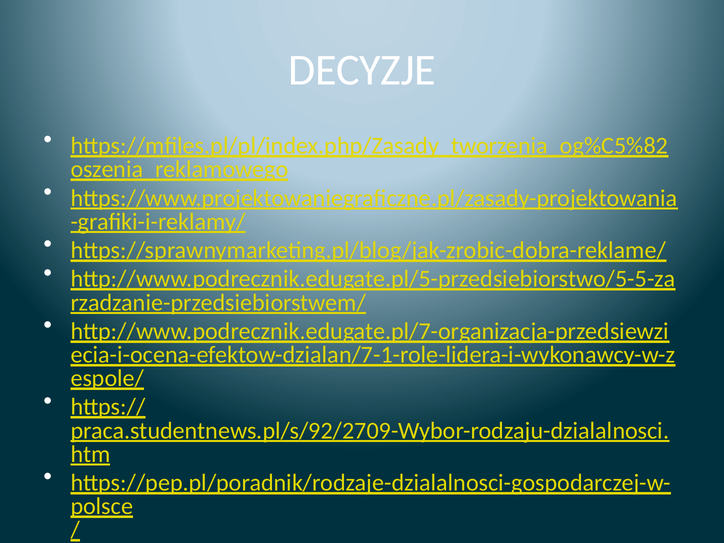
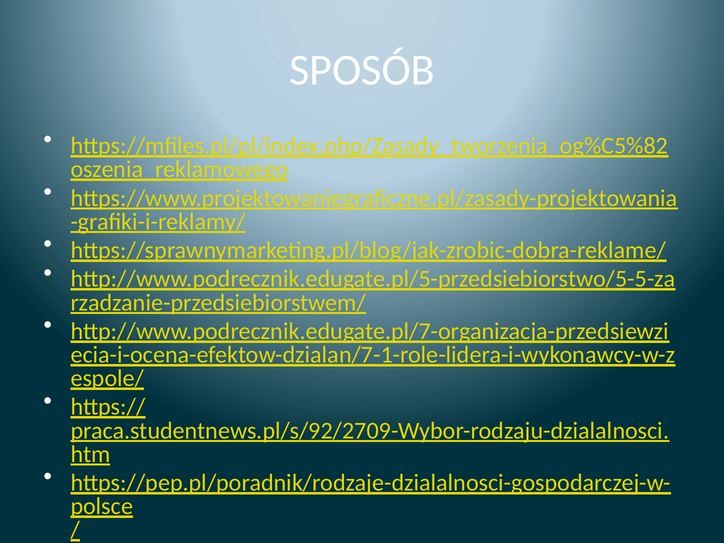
DECYZJE: DECYZJE -> SPOSÓB (362, 70)
